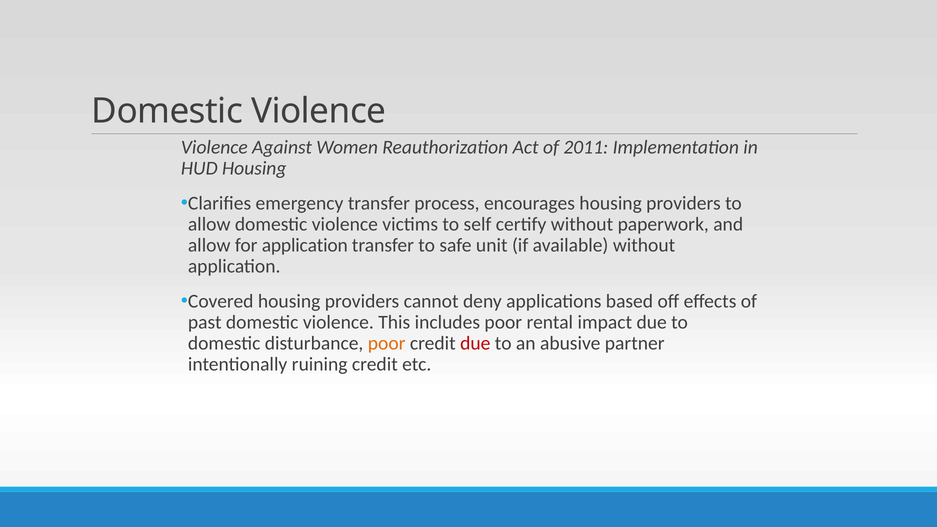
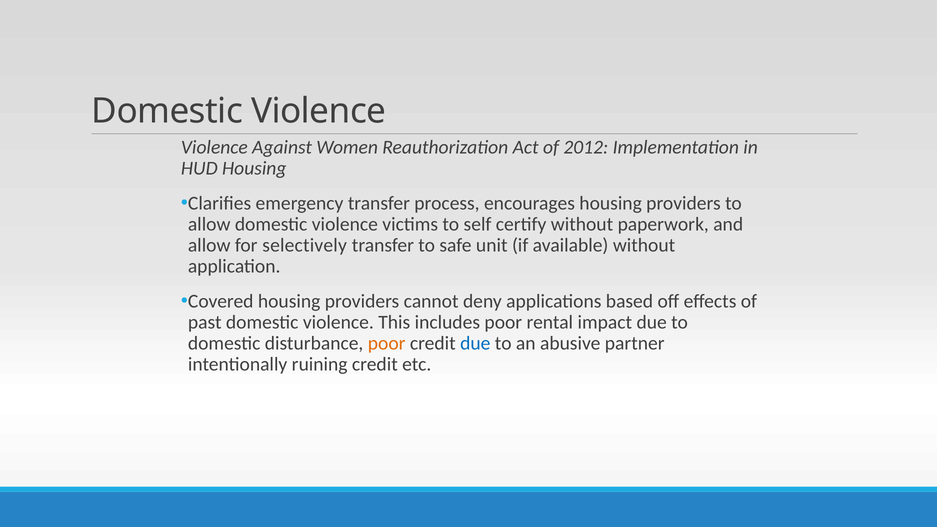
2011: 2011 -> 2012 (586, 147)
for application: application -> selectively (305, 245)
due colour: red -> blue (475, 343)
